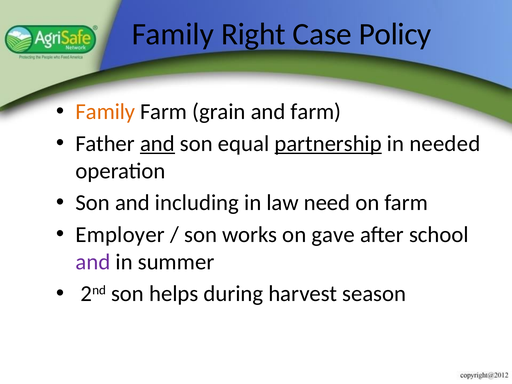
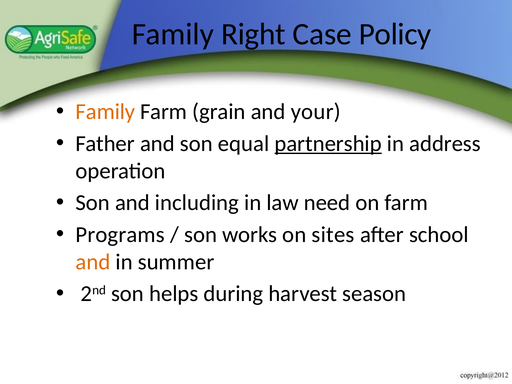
and farm: farm -> your (316, 112)
and underline: present -> none (157, 144)
needed: needed -> address (445, 144)
Employer: Employer -> Programs (120, 235)
gave: gave -> sites (333, 235)
and colour: purple -> orange (93, 262)
